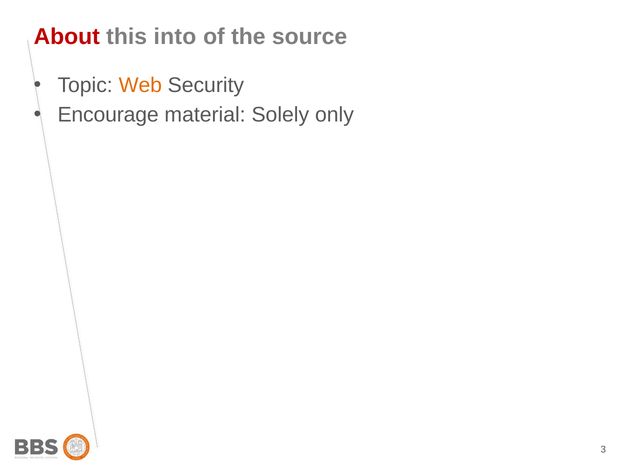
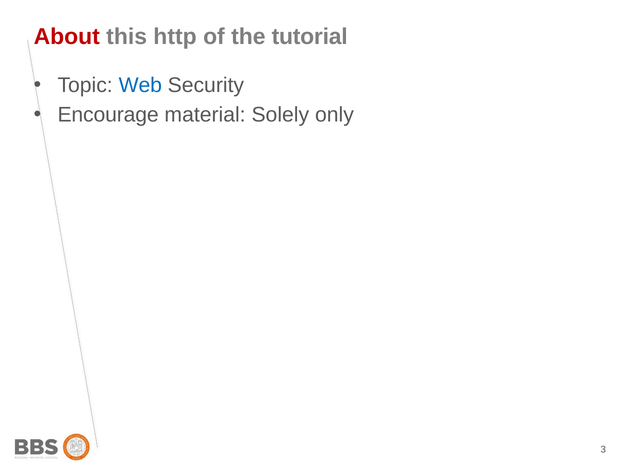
into: into -> http (175, 37)
source: source -> tutorial (310, 37)
Web colour: orange -> blue (140, 85)
